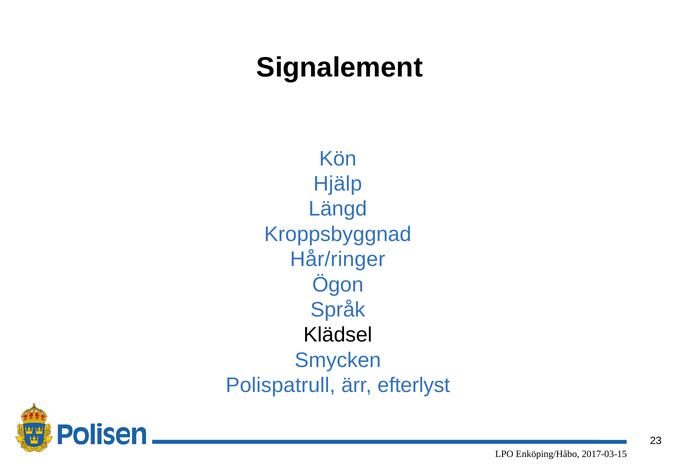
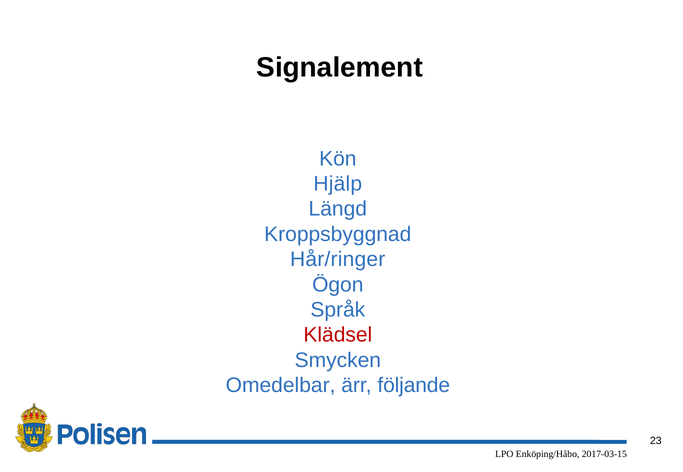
Klädsel colour: black -> red (338, 336)
Polispatrull: Polispatrull -> Omedelbar (281, 386)
efterlyst: efterlyst -> följande (414, 386)
